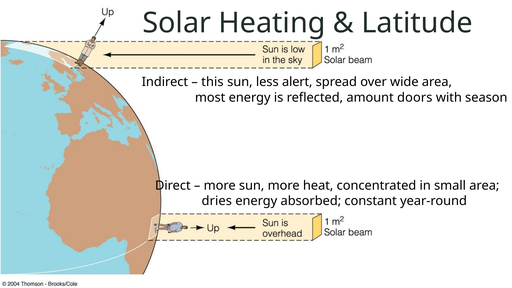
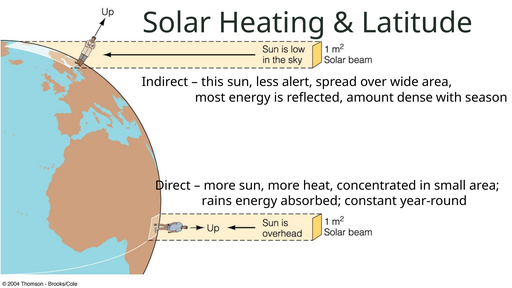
doors: doors -> dense (415, 97)
dries: dries -> rains (217, 201)
